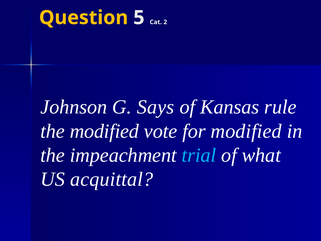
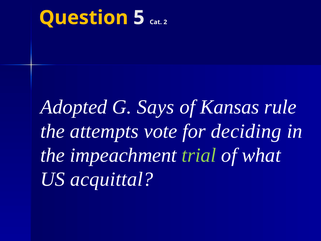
Johnson: Johnson -> Adopted (74, 107)
the modified: modified -> attempts (104, 131)
for modified: modified -> deciding (246, 131)
trial colour: light blue -> light green (199, 155)
